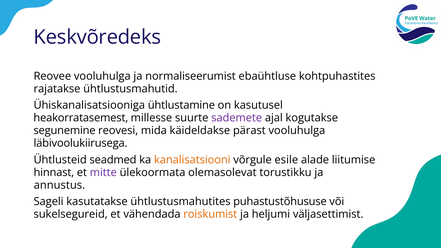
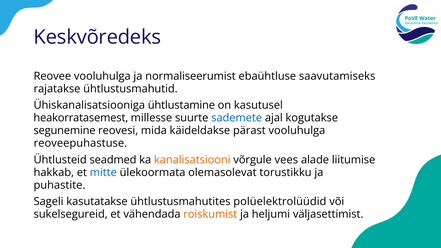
kohtpuhastites: kohtpuhastites -> saavutamiseks (337, 76)
sademete colour: purple -> blue (237, 118)
läbivoolukiirusega: läbivoolukiirusega -> reoveepuhastuse (80, 143)
esile: esile -> vees (286, 160)
hinnast: hinnast -> hakkab (54, 172)
mitte colour: purple -> blue (103, 172)
annustus: annustus -> puhastite (59, 185)
puhastustõhususe: puhastustõhususe -> polüelektrolüüdid (280, 202)
